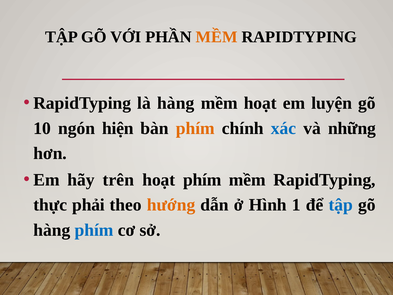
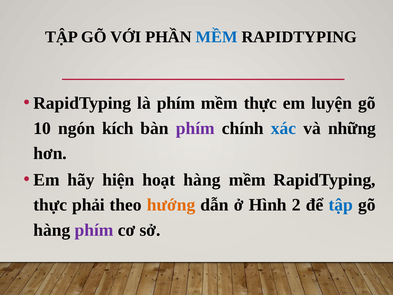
MỀM colour: orange -> blue (217, 37)
là hàng: hàng -> phím (176, 103)
mềm hoạt: hoạt -> thực (260, 103)
hiện: hiện -> kích (118, 128)
phím colour: orange -> purple (195, 128)
trên: trên -> hiện (118, 180)
hoạt phím: phím -> hàng (202, 180)
1: 1 -> 2 (296, 205)
phím colour: blue -> purple (94, 230)
